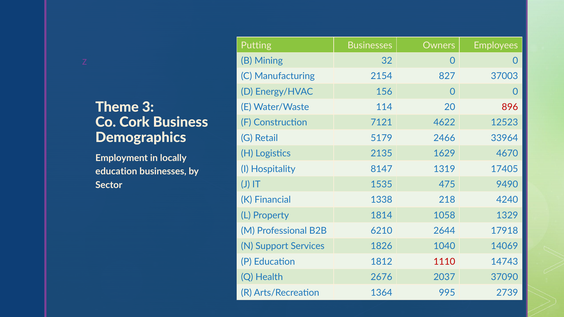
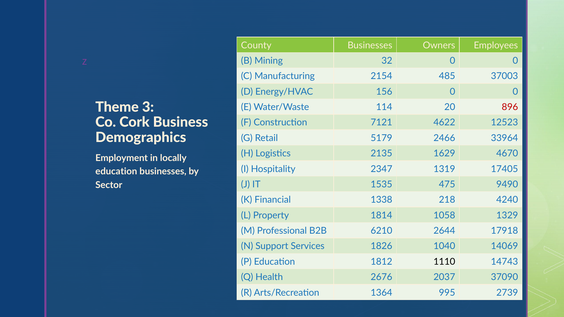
Putting: Putting -> County (256, 45)
827: 827 -> 485 (447, 76)
8147: 8147 -> 2347 (381, 169)
1110 colour: red -> black (444, 262)
